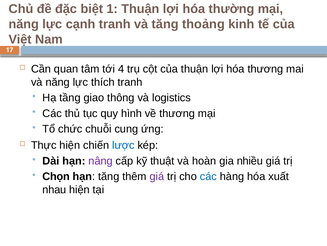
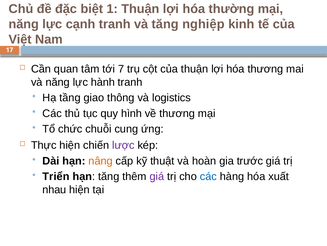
thoảng: thoảng -> nghiệp (203, 24)
4: 4 -> 7 (121, 69)
thích: thích -> hành (103, 82)
lược colour: blue -> purple (123, 145)
nâng colour: purple -> orange (101, 161)
nhiều: nhiều -> trước (250, 161)
Chọn: Chọn -> Triển (56, 176)
